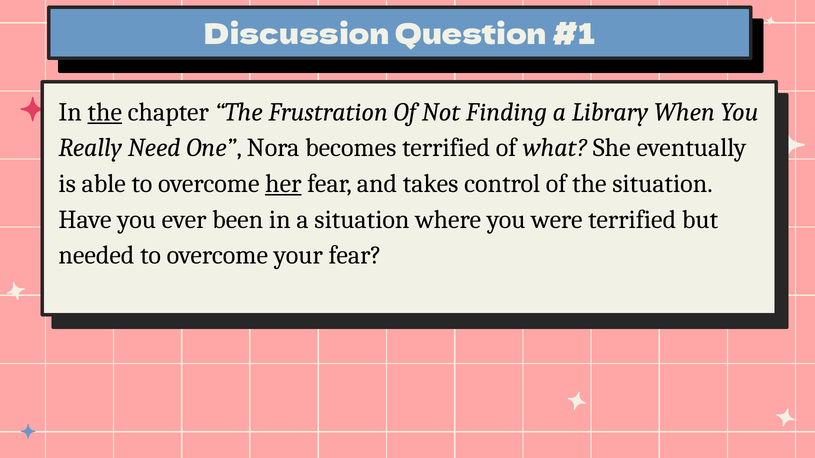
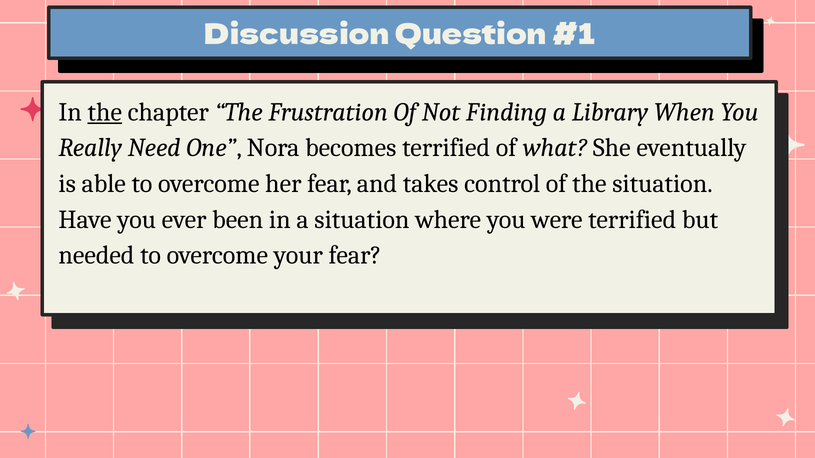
her underline: present -> none (283, 184)
